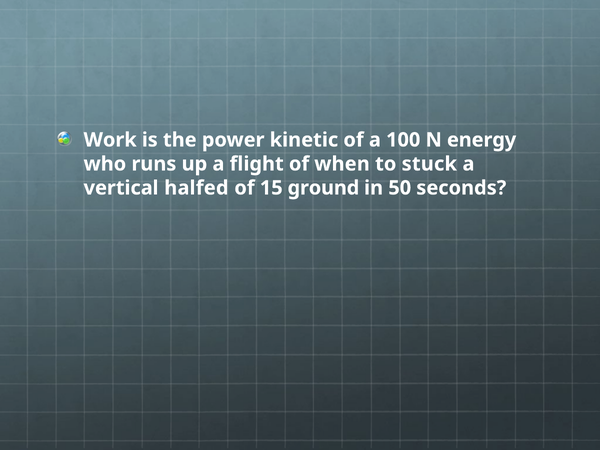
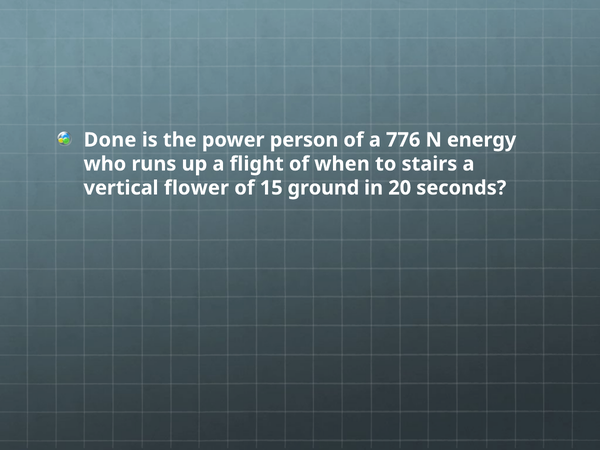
Work: Work -> Done (110, 140)
kinetic: kinetic -> person (304, 140)
100: 100 -> 776 (403, 140)
stuck: stuck -> stairs (429, 164)
halfed: halfed -> flower (196, 188)
50: 50 -> 20 (400, 188)
